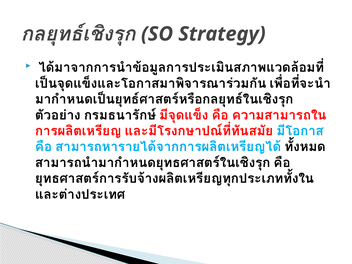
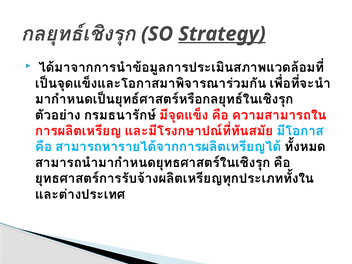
Strategy underline: none -> present (222, 34)
